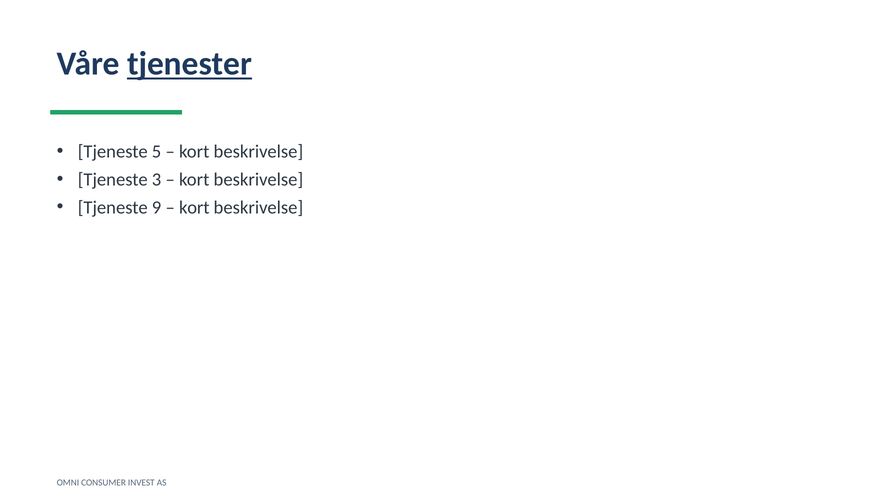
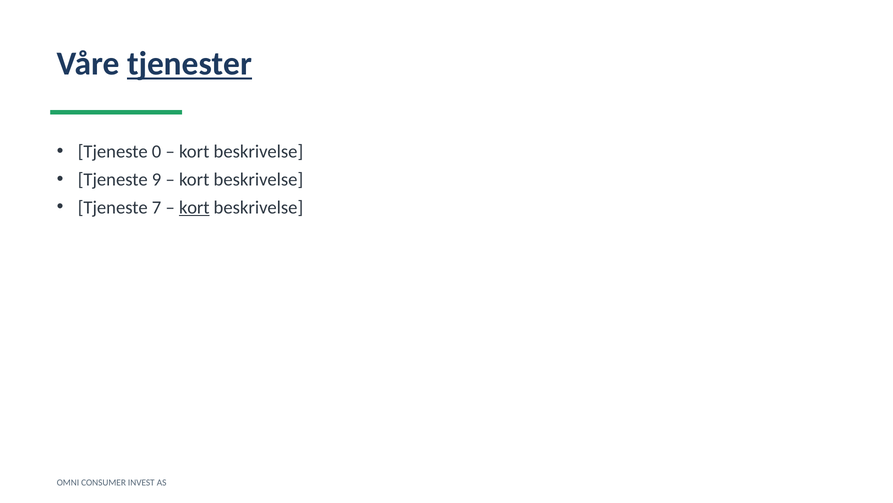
5: 5 -> 0 (157, 151)
3: 3 -> 9 (157, 179)
9: 9 -> 7 (157, 207)
kort underline: none -> present (194, 207)
